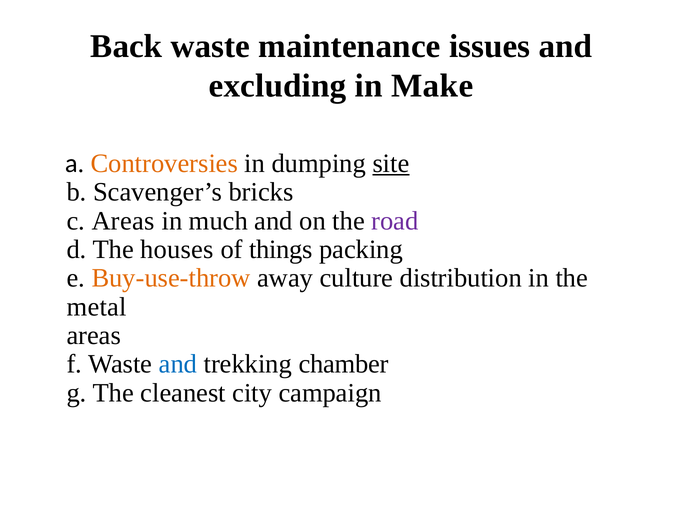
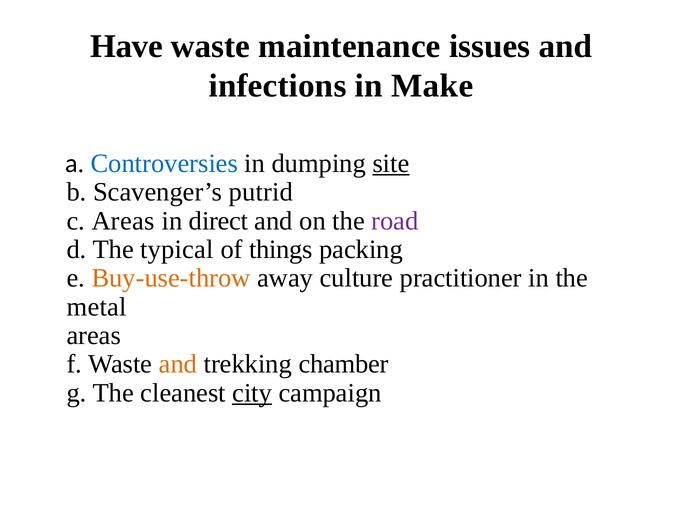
Back: Back -> Have (127, 46)
excluding: excluding -> infections (278, 86)
Controversies colour: orange -> blue (164, 164)
bricks: bricks -> putrid (261, 192)
much: much -> direct (219, 221)
houses: houses -> typical (177, 250)
distribution: distribution -> practitioner (461, 278)
and colour: blue -> orange (178, 364)
city underline: none -> present (252, 393)
